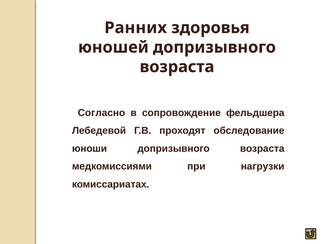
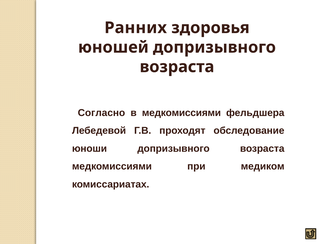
в сопровождение: сопровождение -> медкомиссиями (181, 113)
нагрузки: нагрузки -> медиком (263, 167)
